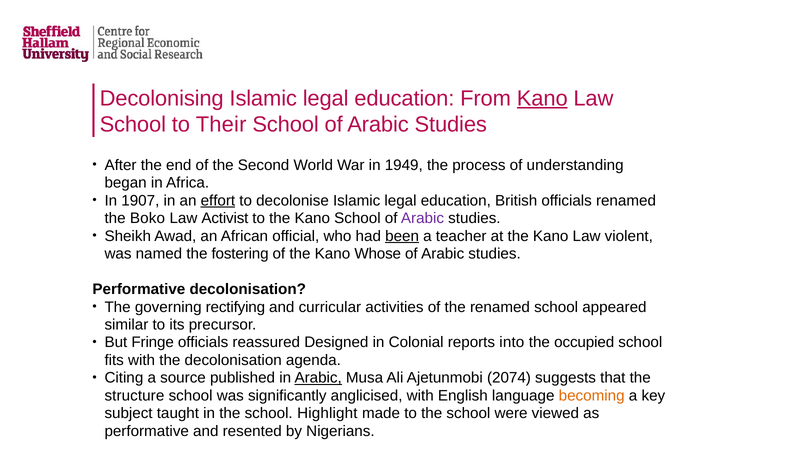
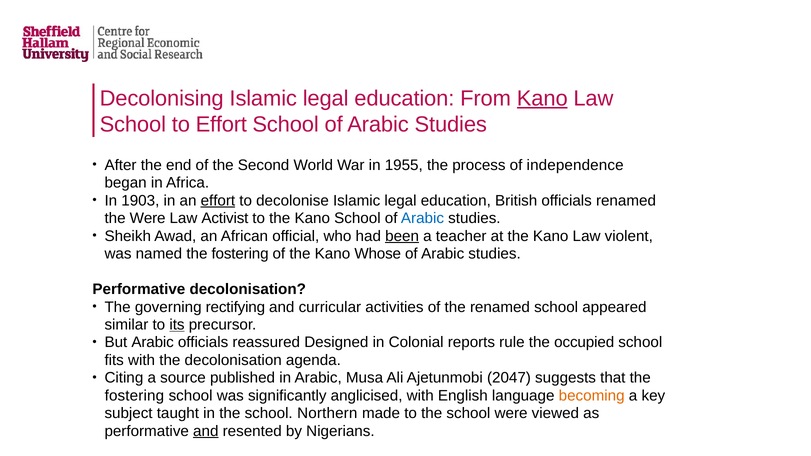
to Their: Their -> Effort (221, 125)
1949: 1949 -> 1955 (404, 165)
understanding: understanding -> independence (575, 165)
1907: 1907 -> 1903 (140, 201)
the Boko: Boko -> Were (148, 218)
Arabic colour: purple -> blue (422, 218)
its underline: none -> present (177, 325)
But Fringe: Fringe -> Arabic (153, 343)
into: into -> rule (512, 343)
Arabic underline: present -> none (318, 378)
2074: 2074 -> 2047 (509, 378)
structure: structure -> fostering (134, 396)
Highlight: Highlight -> Northern (327, 414)
and underline: none -> present (206, 431)
